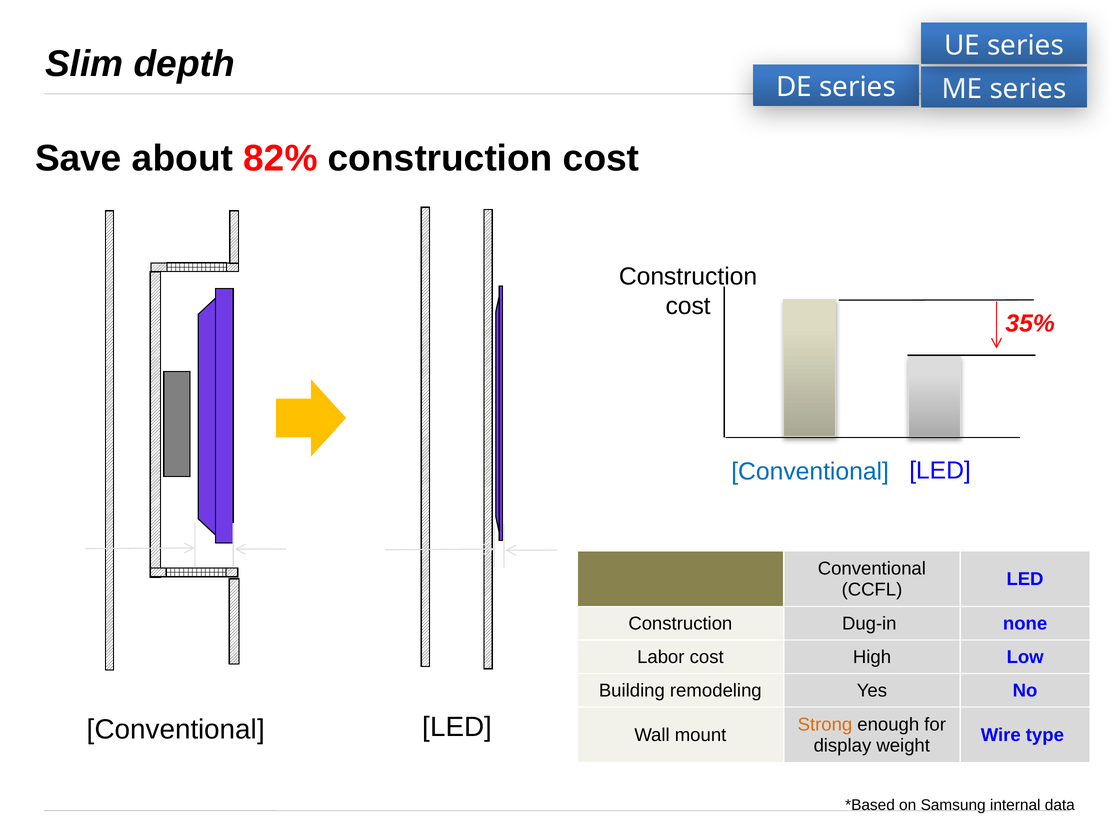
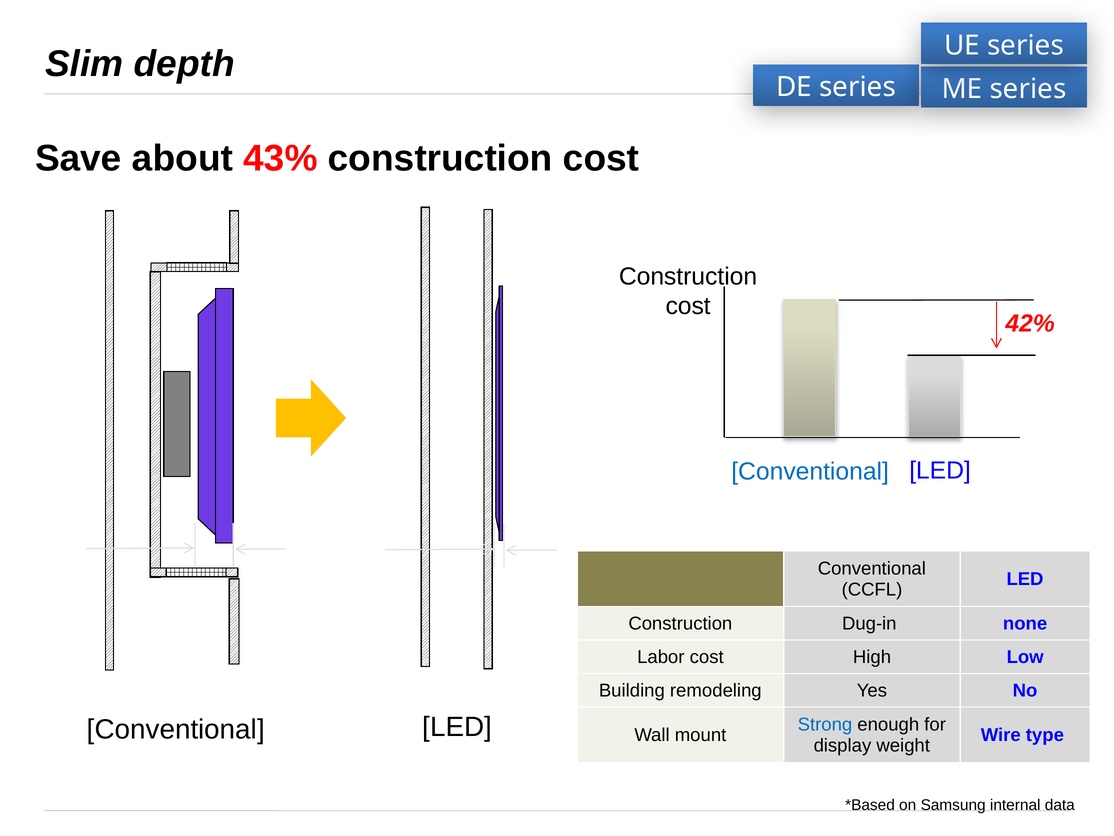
82%: 82% -> 43% (281, 159)
35%: 35% -> 42% (1030, 324)
Strong colour: orange -> blue (825, 724)
